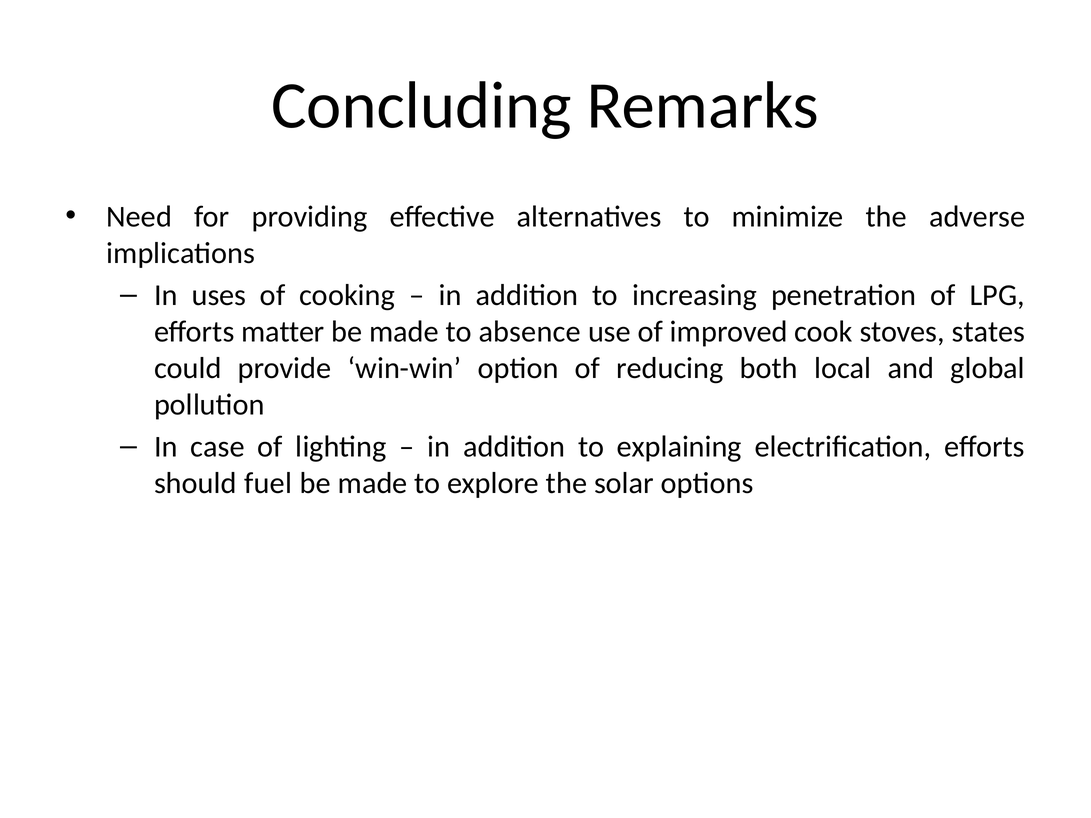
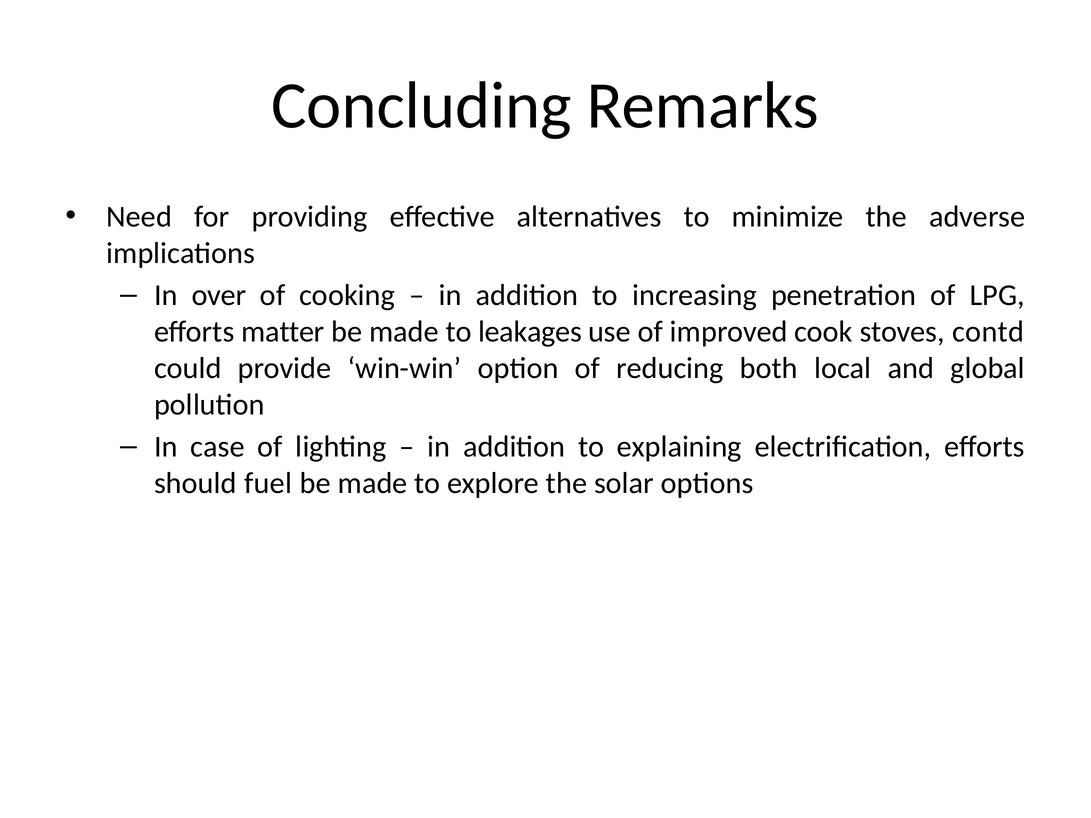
uses: uses -> over (219, 296)
absence: absence -> leakages (530, 332)
states: states -> contd (988, 332)
